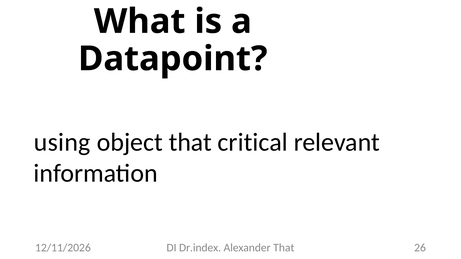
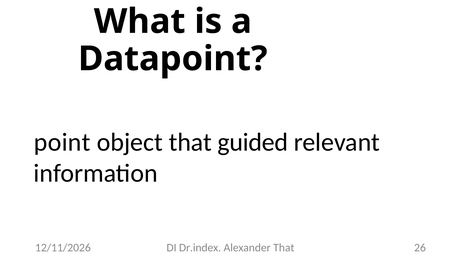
using: using -> point (62, 142)
critical: critical -> guided (253, 142)
